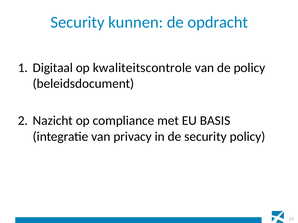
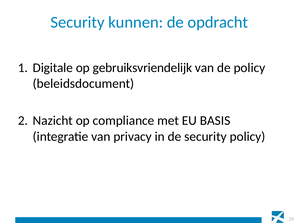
Digitaal: Digitaal -> Digitale (53, 68)
kwaliteitscontrole: kwaliteitscontrole -> gebruiksvriendelijk (142, 68)
